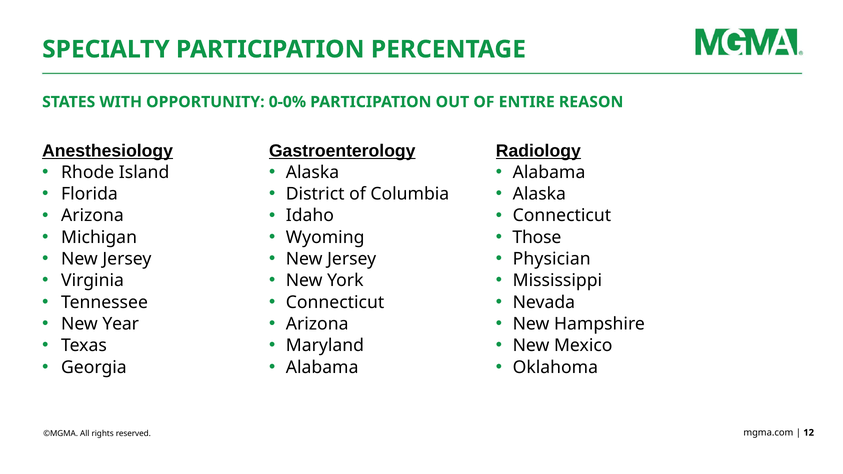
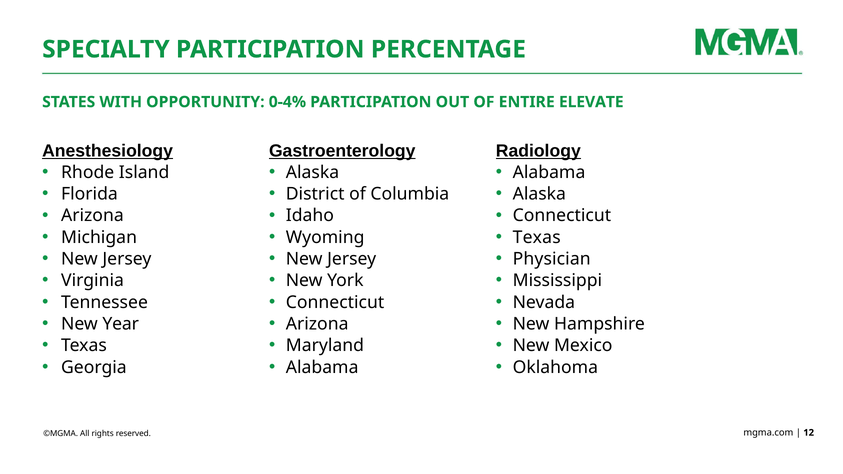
0-0%: 0-0% -> 0-4% (287, 102)
REASON: REASON -> ELEVATE (591, 102)
Those: Those -> Texas (537, 237)
